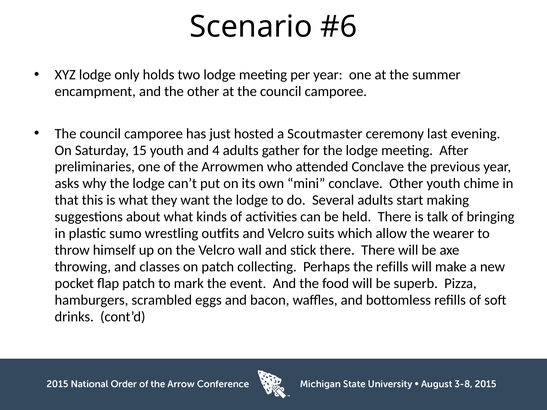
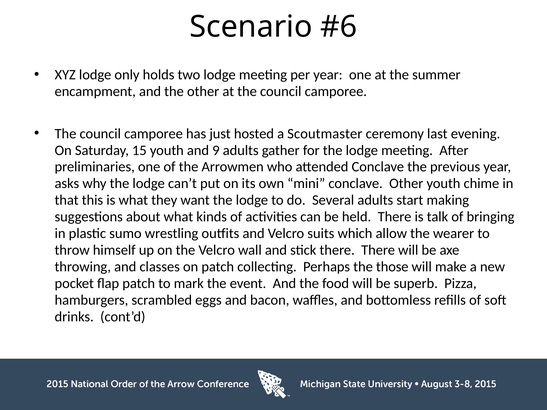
4: 4 -> 9 (216, 150)
the refills: refills -> those (392, 267)
